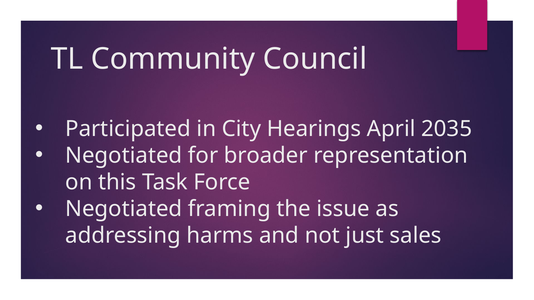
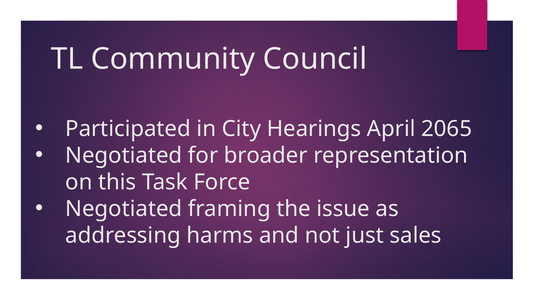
2035: 2035 -> 2065 (447, 129)
